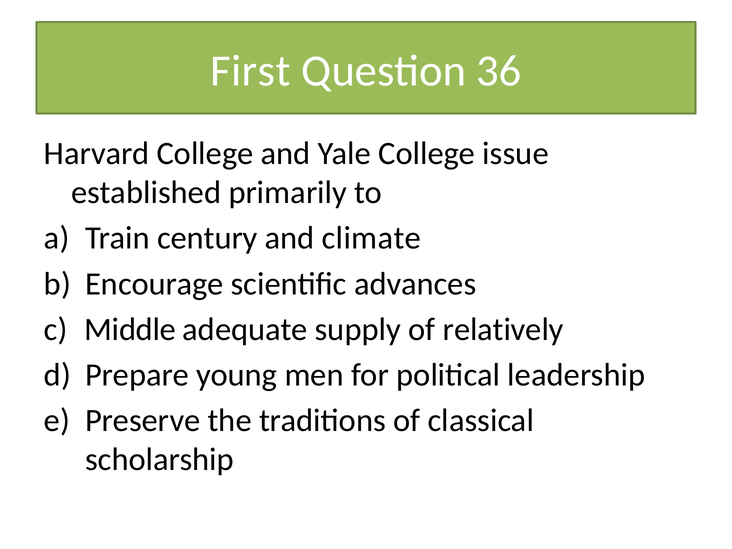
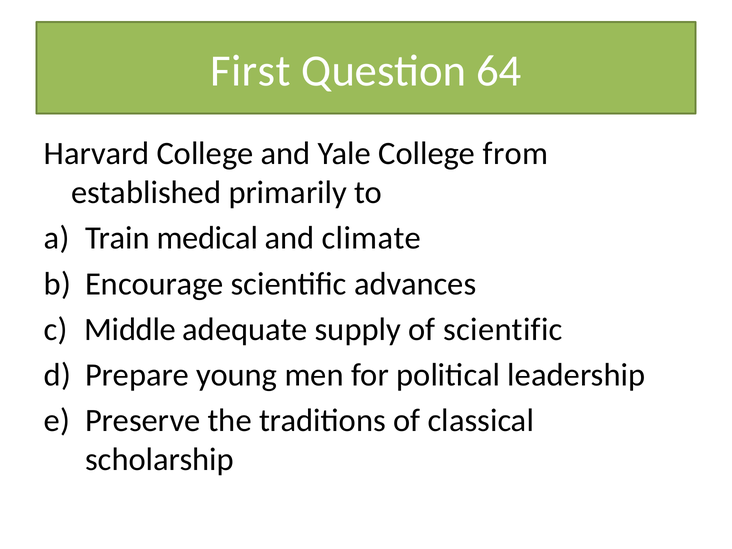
36: 36 -> 64 (499, 71)
issue: issue -> from (515, 154)
century: century -> medical (207, 238)
of relatively: relatively -> scientific (503, 329)
